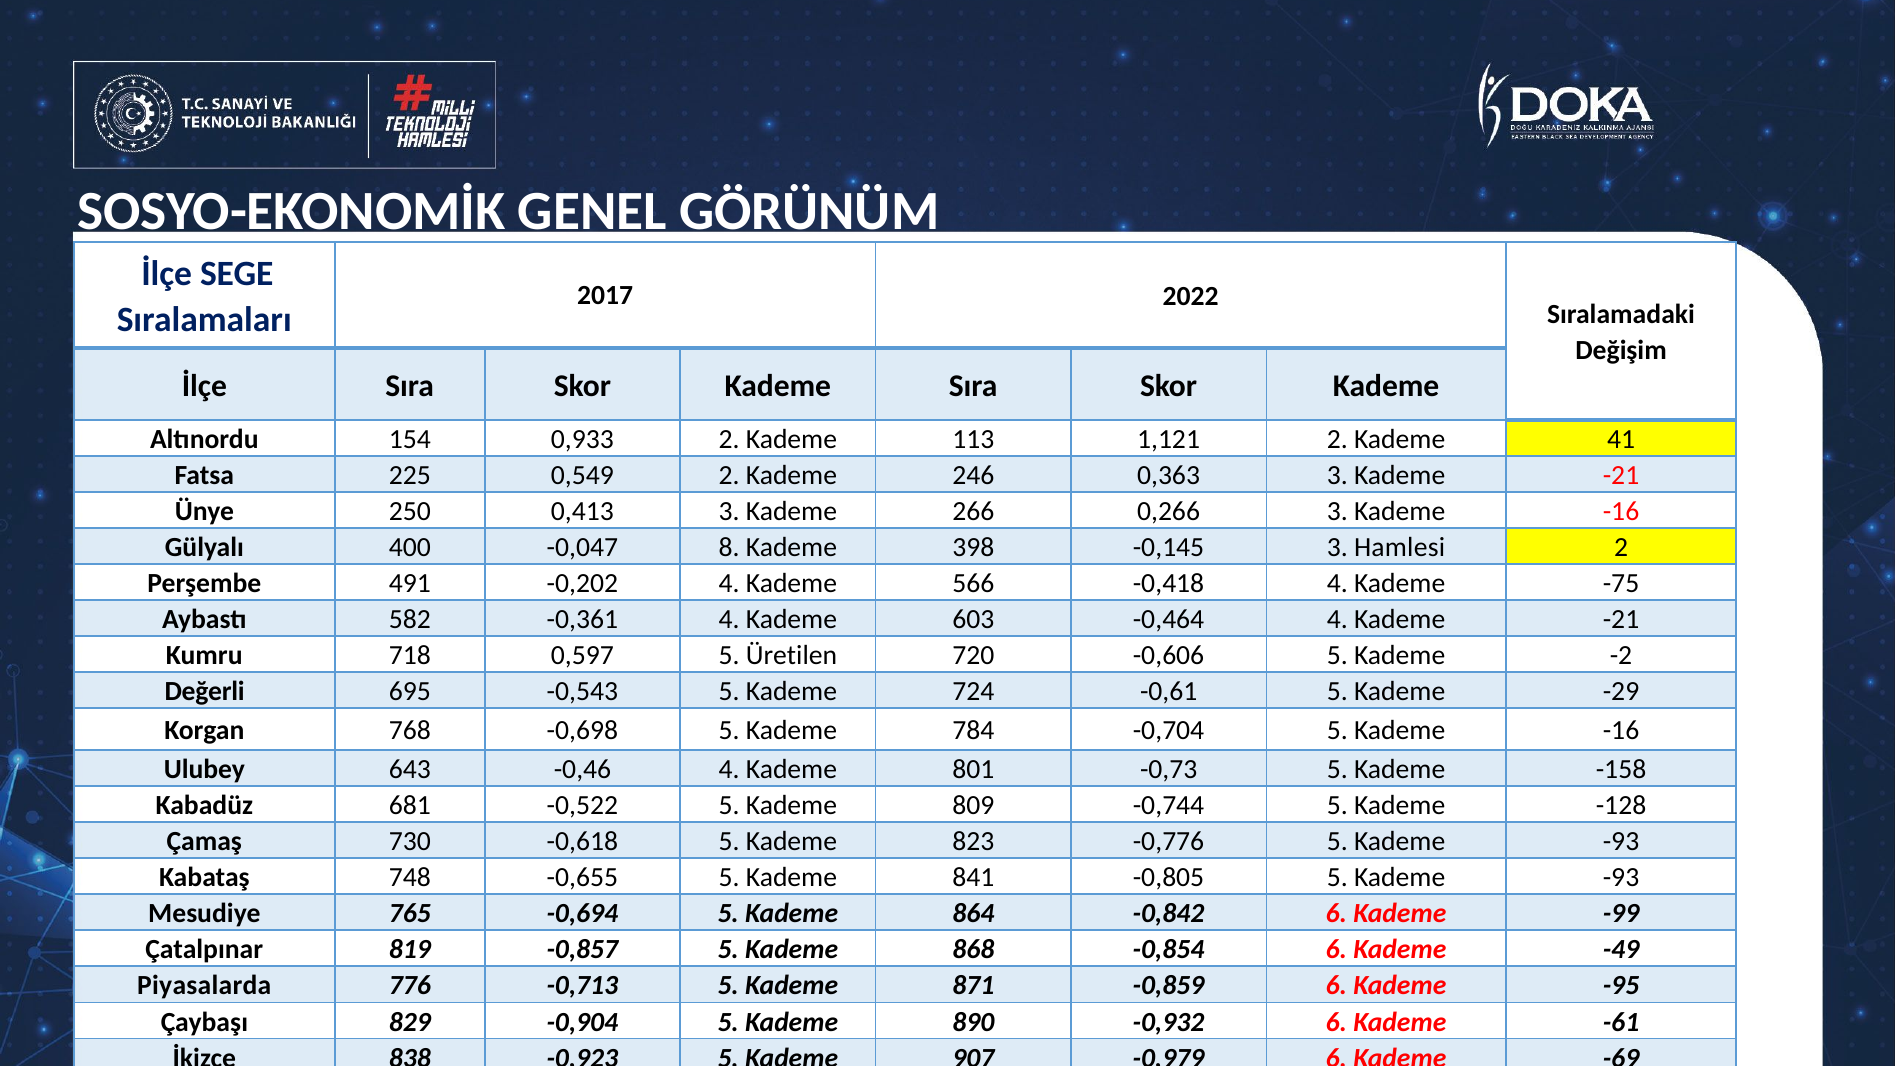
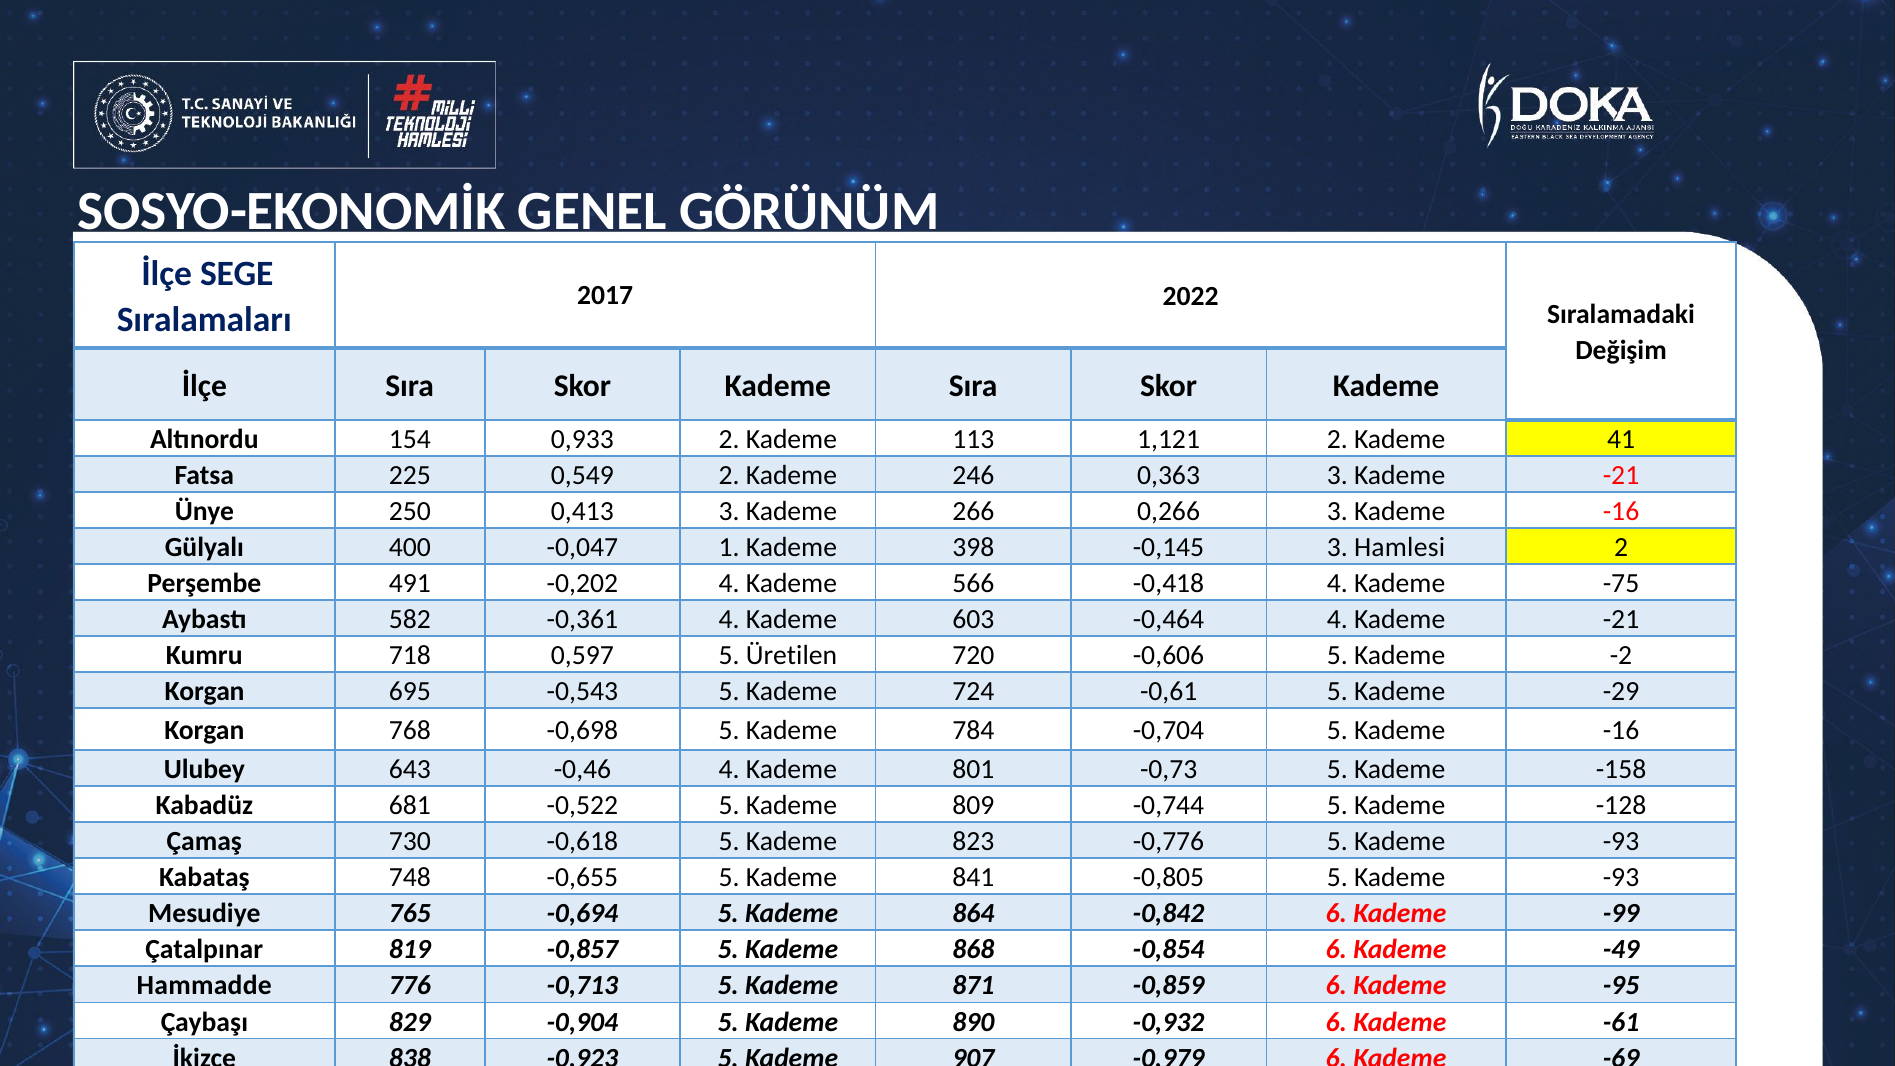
8: 8 -> 1 (729, 548)
Değerli: Değerli -> Korgan (205, 692)
Piyasalarda: Piyasalarda -> Hammadde (204, 986)
